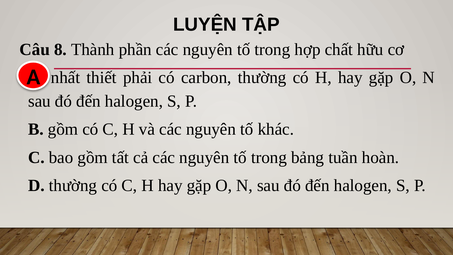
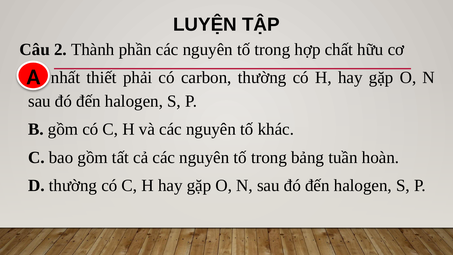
8: 8 -> 2 (60, 49)
